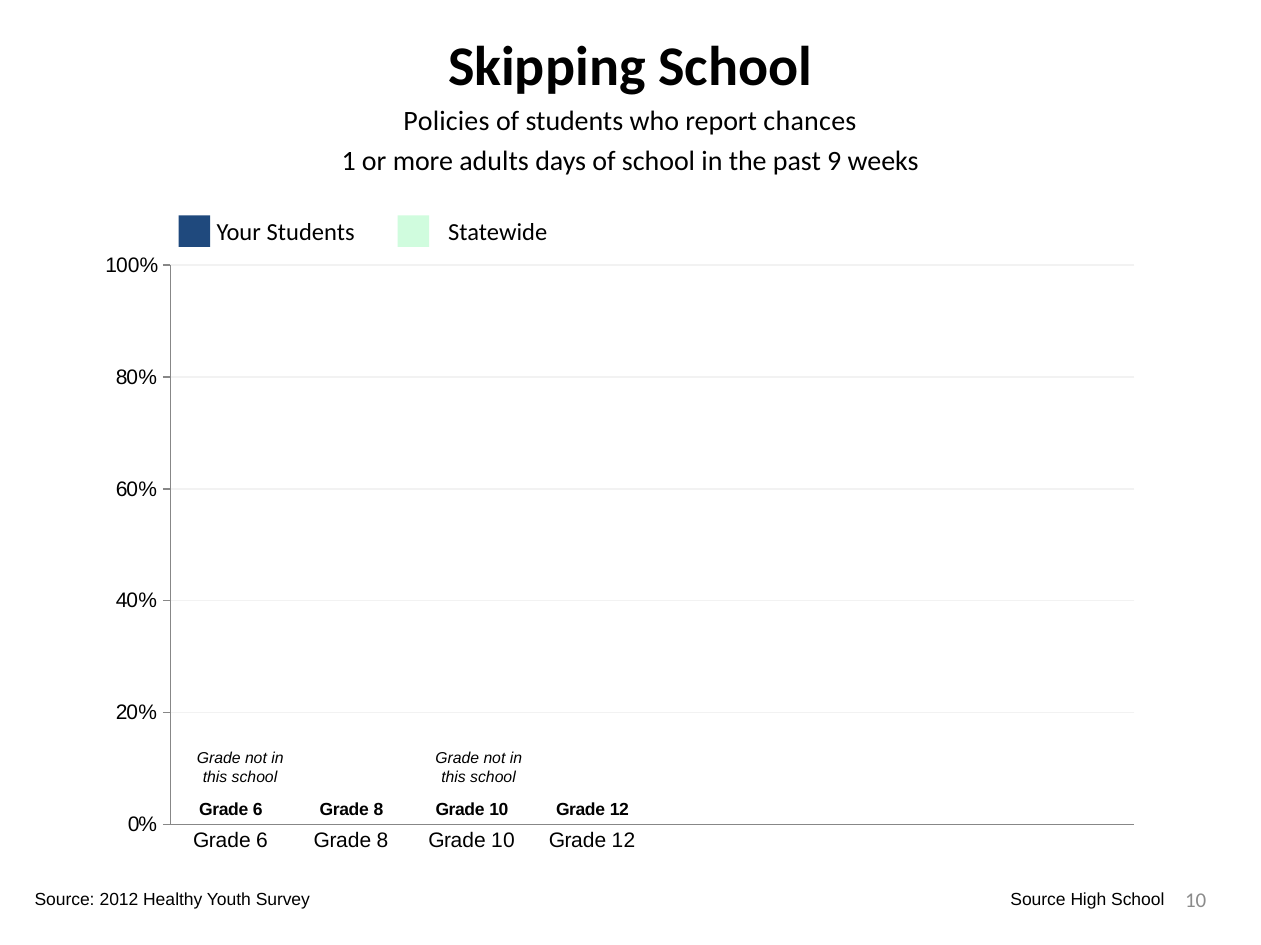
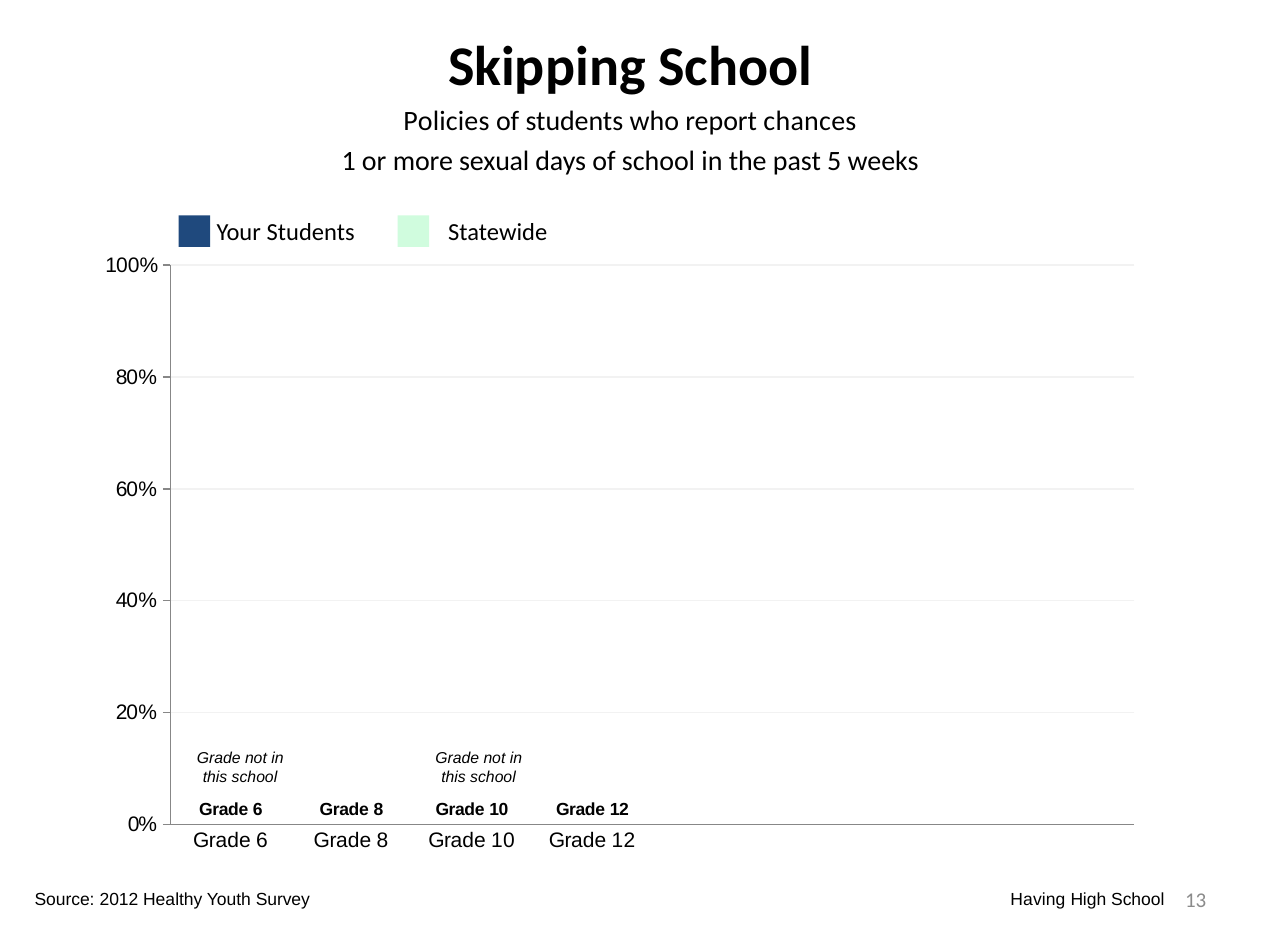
adults: adults -> sexual (494, 161)
9: 9 -> 5 (834, 161)
Source: Source -> Having (1038, 901)
Survey 10: 10 -> 13 (1196, 901)
